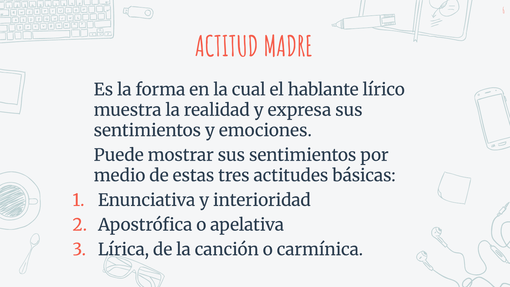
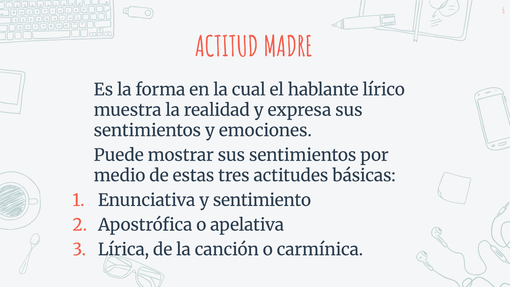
interioridad: interioridad -> sentimiento (262, 200)
